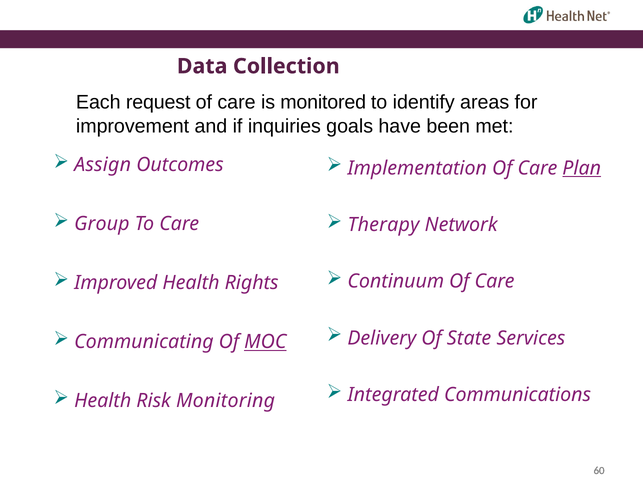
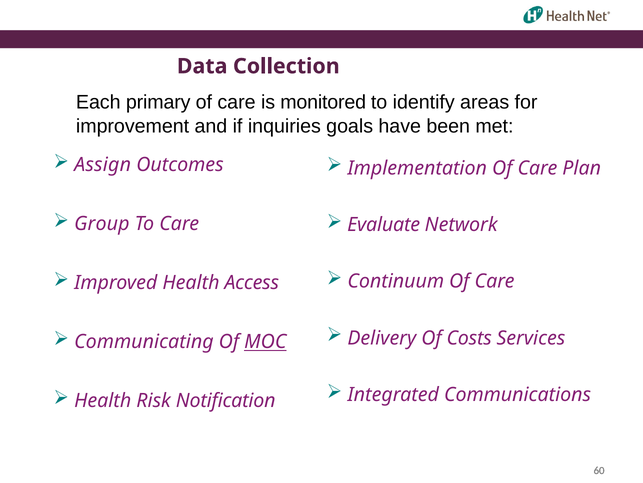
request: request -> primary (158, 102)
Plan underline: present -> none (582, 168)
Therapy: Therapy -> Evaluate (384, 224)
Rights: Rights -> Access (252, 282)
State: State -> Costs (469, 338)
Monitoring: Monitoring -> Notification (226, 400)
